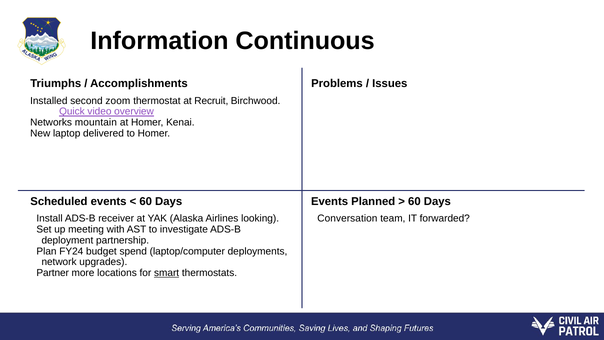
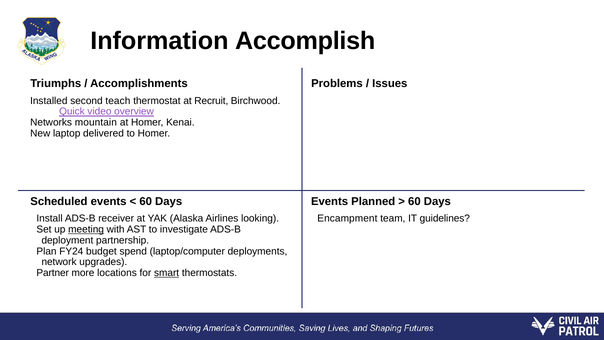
Continuous: Continuous -> Accomplish (305, 41)
zoom: zoom -> teach (118, 101)
Conversation: Conversation -> Encampment (347, 218)
forwarded: forwarded -> guidelines (445, 218)
meeting underline: none -> present (86, 229)
